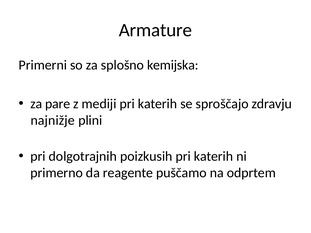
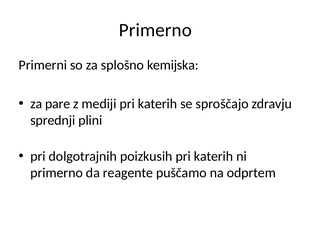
Armature: Armature -> Primerno (155, 30)
najnižje: najnižje -> sprednji (53, 121)
